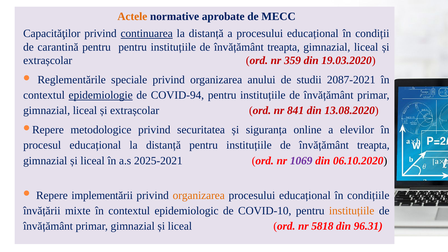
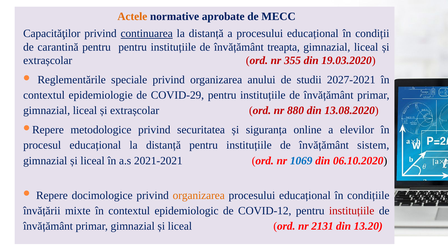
359: 359 -> 355 (292, 60)
2087-2021: 2087-2021 -> 2027-2021 (351, 80)
epidemiologie underline: present -> none (101, 95)
COVID-94: COVID-94 -> COVID-29 (177, 95)
841: 841 -> 880 (296, 111)
treapta: treapta -> sistem (373, 145)
2025-2021: 2025-2021 -> 2021-2021 (158, 161)
1069 colour: purple -> blue (301, 161)
implementării: implementării -> docimologice (102, 195)
COVID-10: COVID-10 -> COVID-12 (265, 211)
instituțiile colour: orange -> red (352, 211)
5818: 5818 -> 2131 (322, 226)
96.31: 96.31 -> 13.20 (368, 226)
